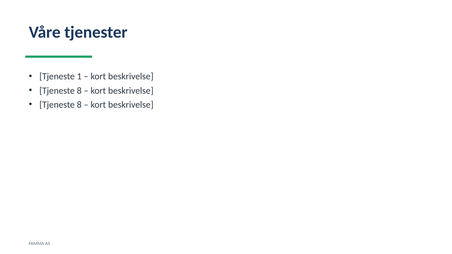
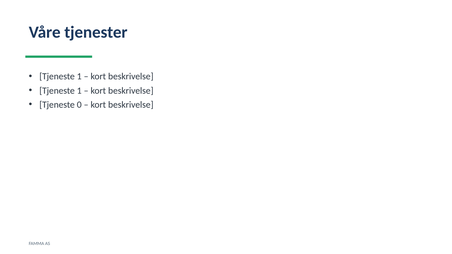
8: 8 -> 1 (79, 91)
8: 8 -> 0 (79, 105)
